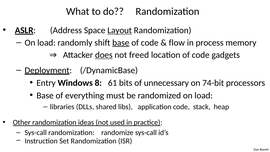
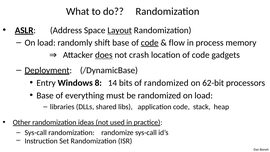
base underline: present -> none (121, 43)
code underline: none -> present (150, 43)
freed: freed -> crash (139, 55)
61: 61 -> 14 (112, 83)
of unnecessary: unnecessary -> randomized (166, 83)
74-bit: 74-bit -> 62-bit (213, 83)
